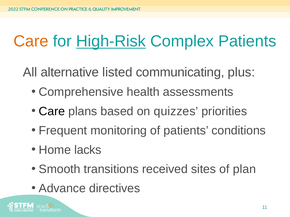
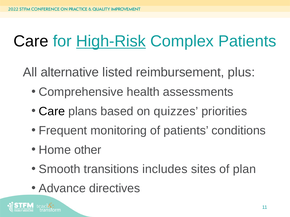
Care colour: orange -> black (31, 41)
communicating: communicating -> reimbursement (180, 72)
lacks: lacks -> other (88, 150)
received: received -> includes (165, 169)
